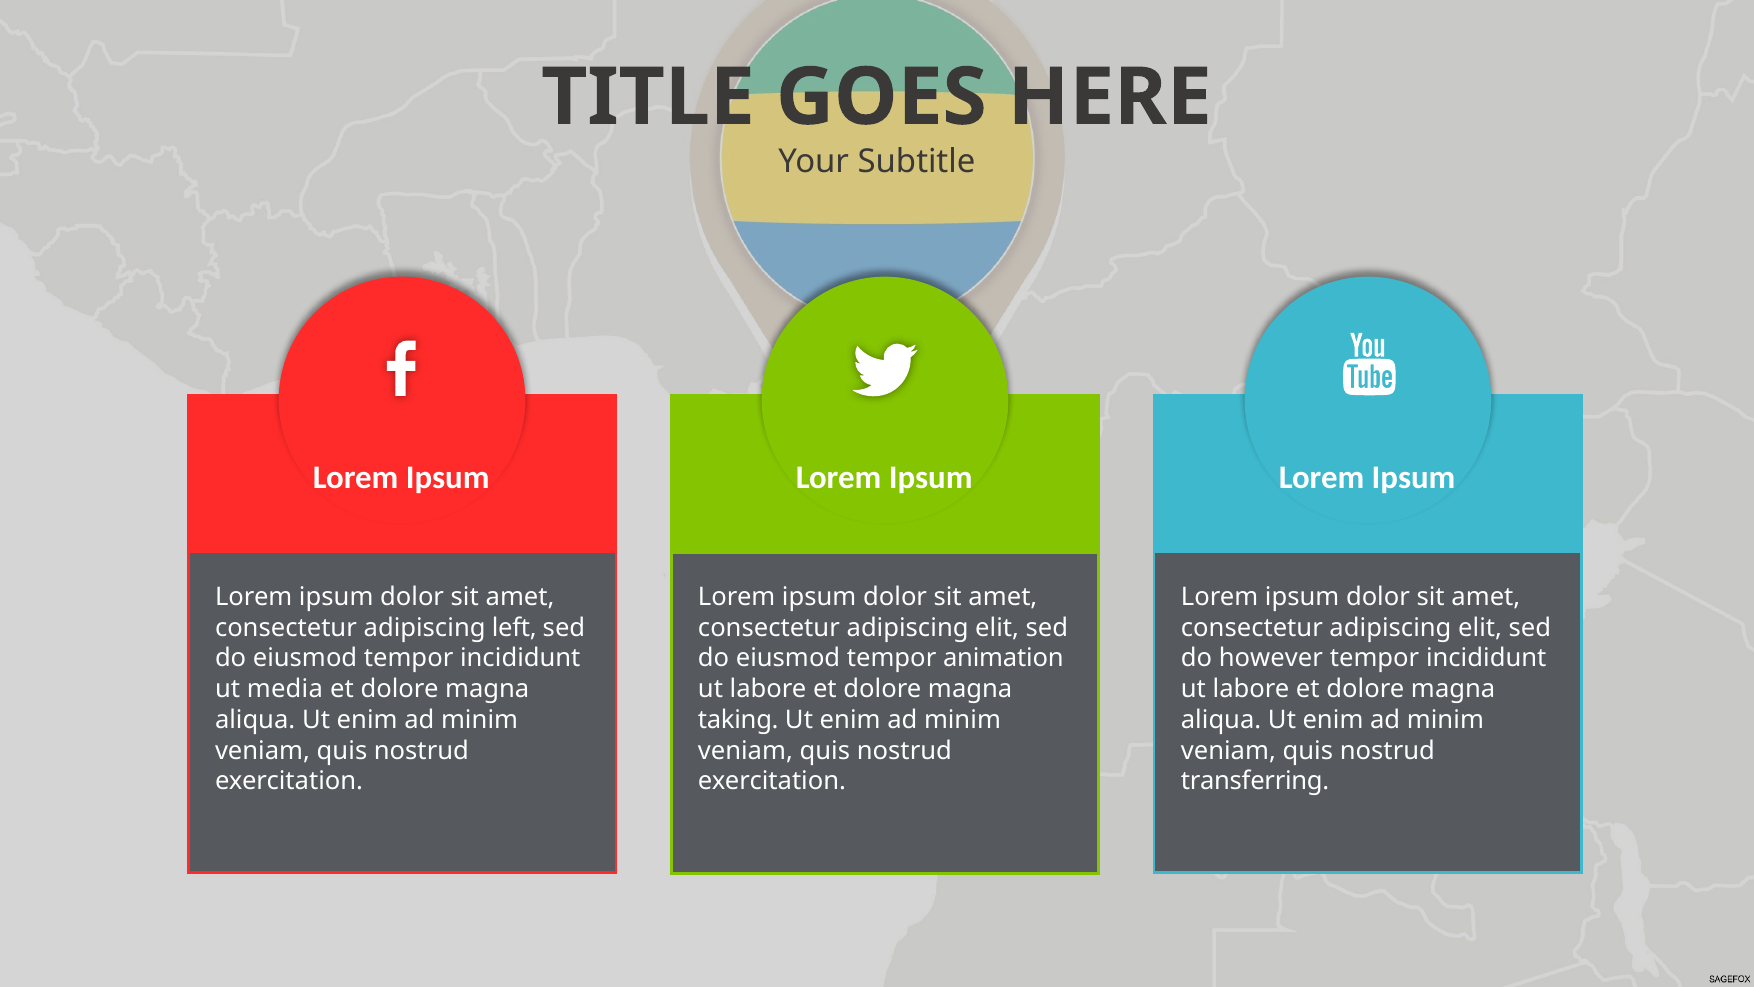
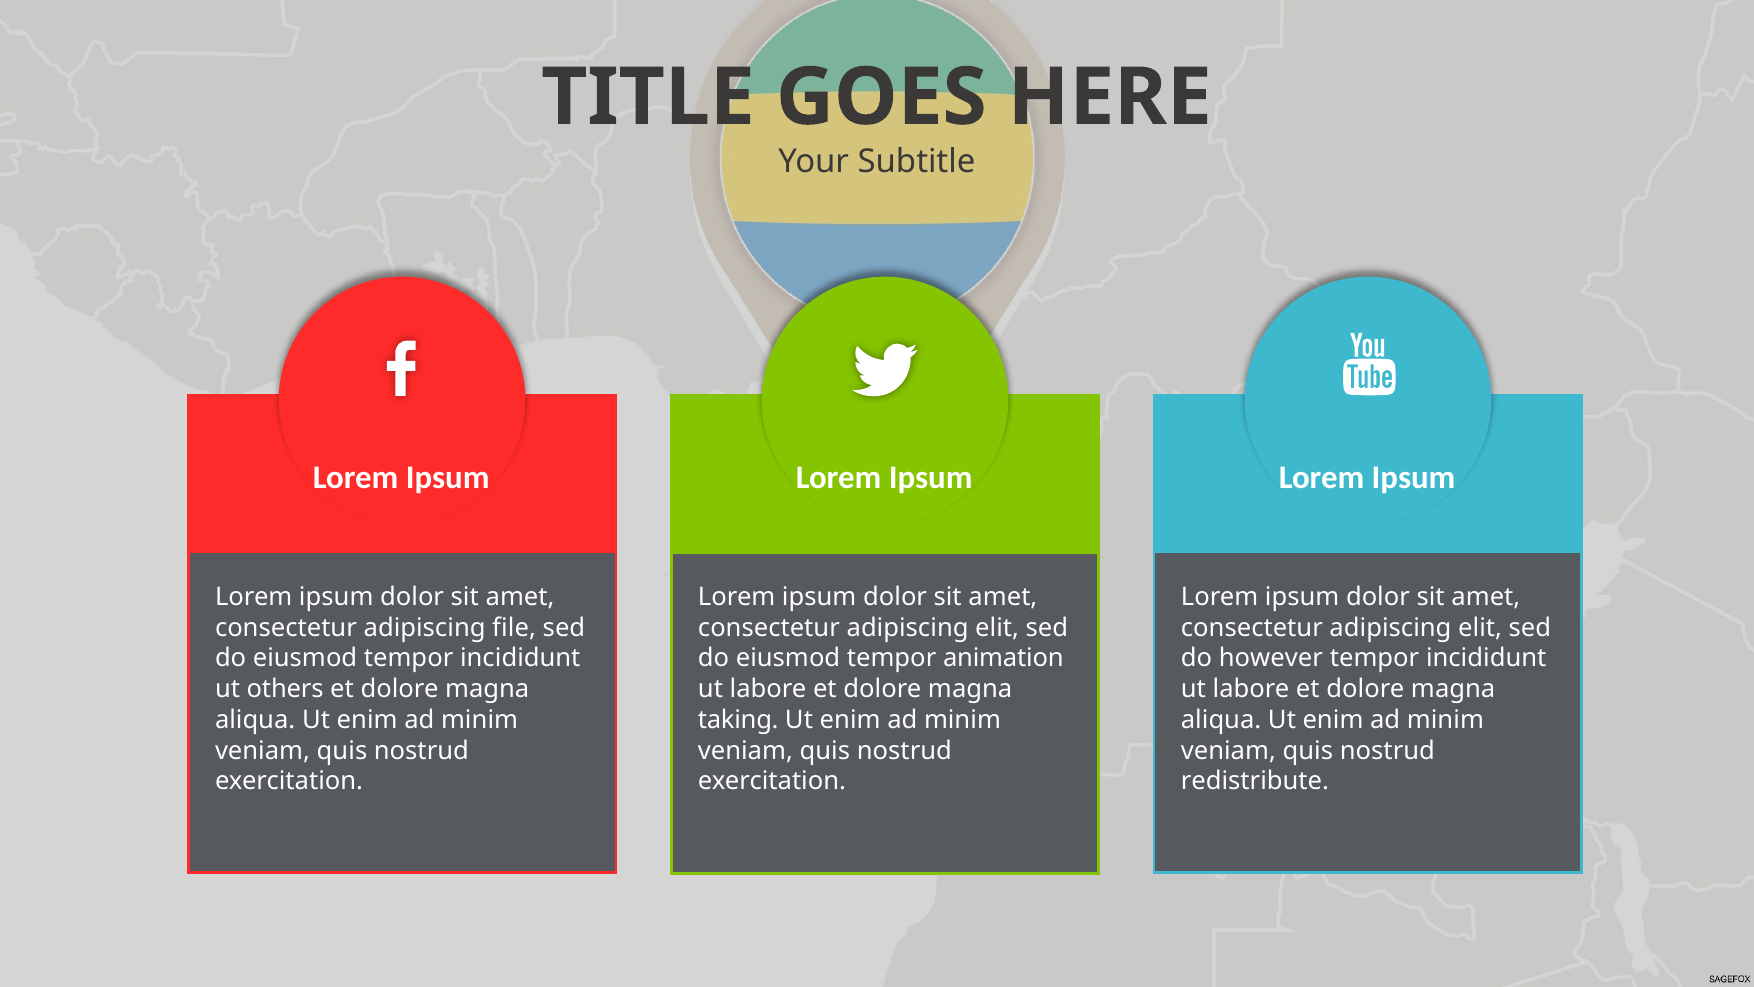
left: left -> file (514, 628)
media: media -> others (285, 689)
transferring: transferring -> redistribute (1255, 781)
